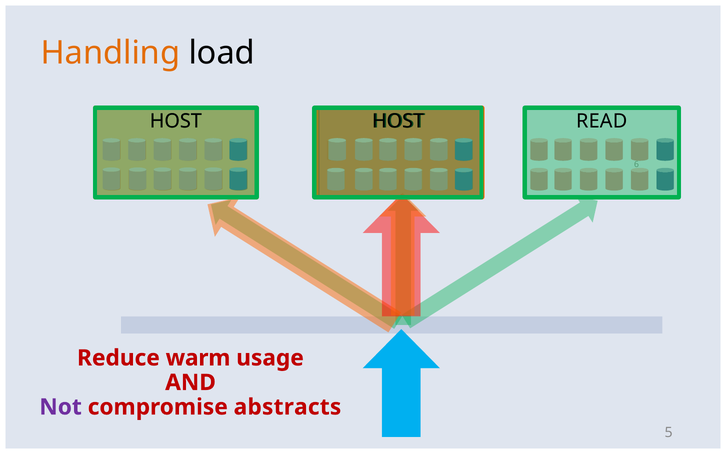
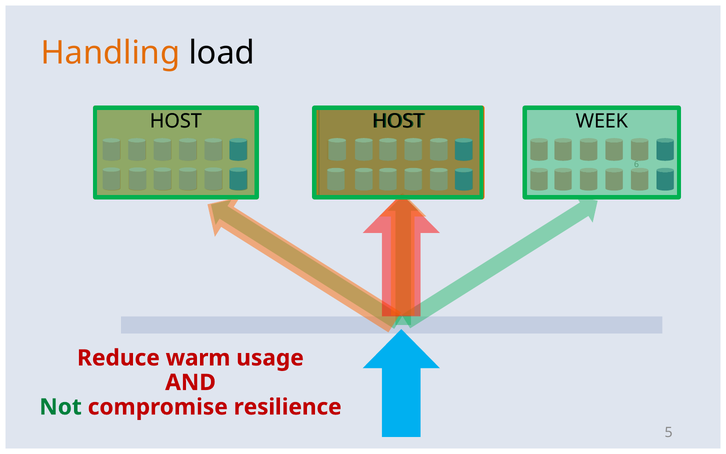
READ: READ -> WEEK (602, 121)
Not colour: purple -> green (61, 407)
abstracts: abstracts -> resilience (288, 407)
